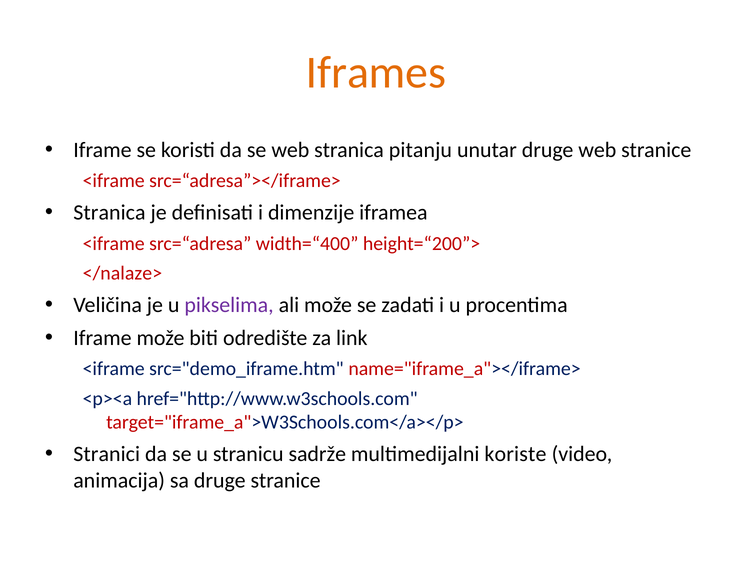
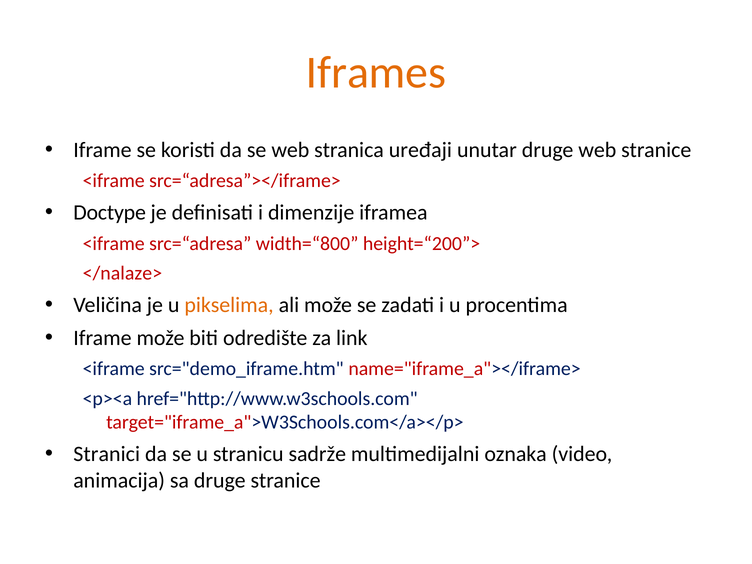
pitanju: pitanju -> uređaji (420, 150)
Stranica: Stranica -> Doctype (110, 213)
width=“400: width=“400 -> width=“800 (307, 244)
pikselima colour: purple -> orange (229, 305)
koriste: koriste -> oznaka (516, 454)
